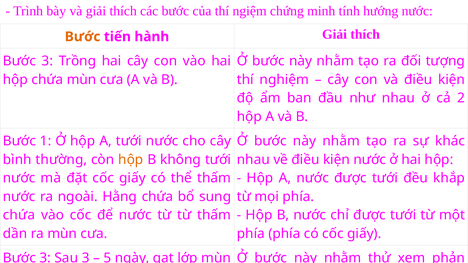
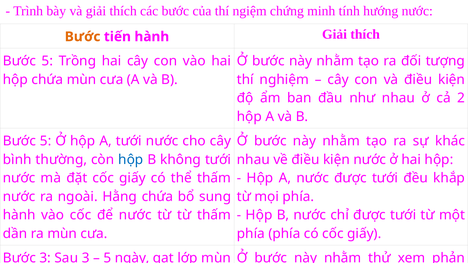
3: 3 -> 5 (47, 61)
1: 1 -> 5 (46, 141)
hộp colour: orange -> blue (131, 160)
chứa: chứa -> hành (19, 215)
